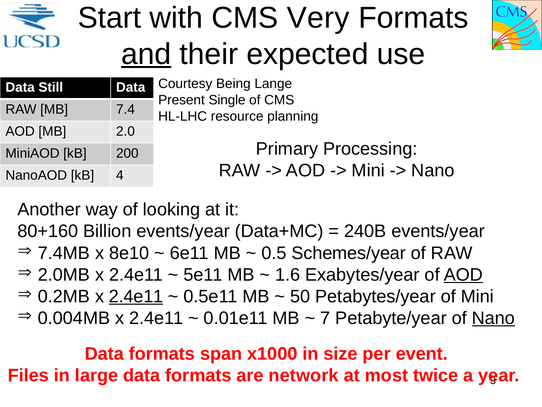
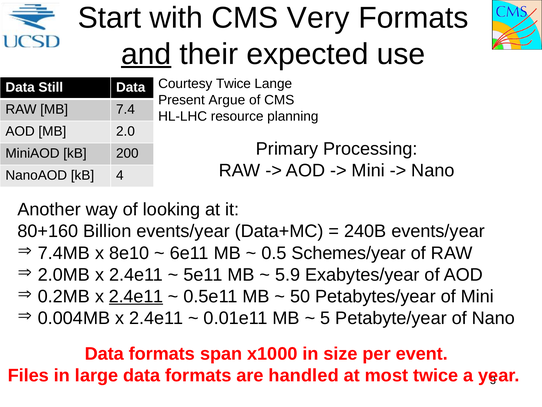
Courtesy Being: Being -> Twice (233, 84)
Single: Single -> Argue (227, 100)
1.6: 1.6 -> 5.9 (288, 274)
AOD underline: present -> none (463, 274)
7: 7 -> 5 (325, 318)
Nano underline: present -> none (493, 318)
network: network -> handled (304, 375)
